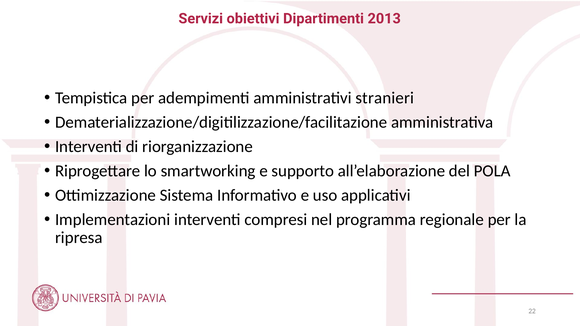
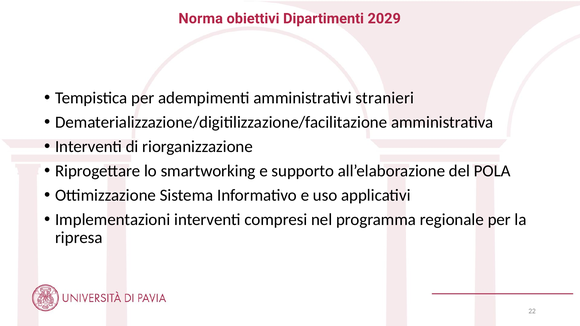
Servizi: Servizi -> Norma (201, 19)
2013: 2013 -> 2029 (384, 19)
